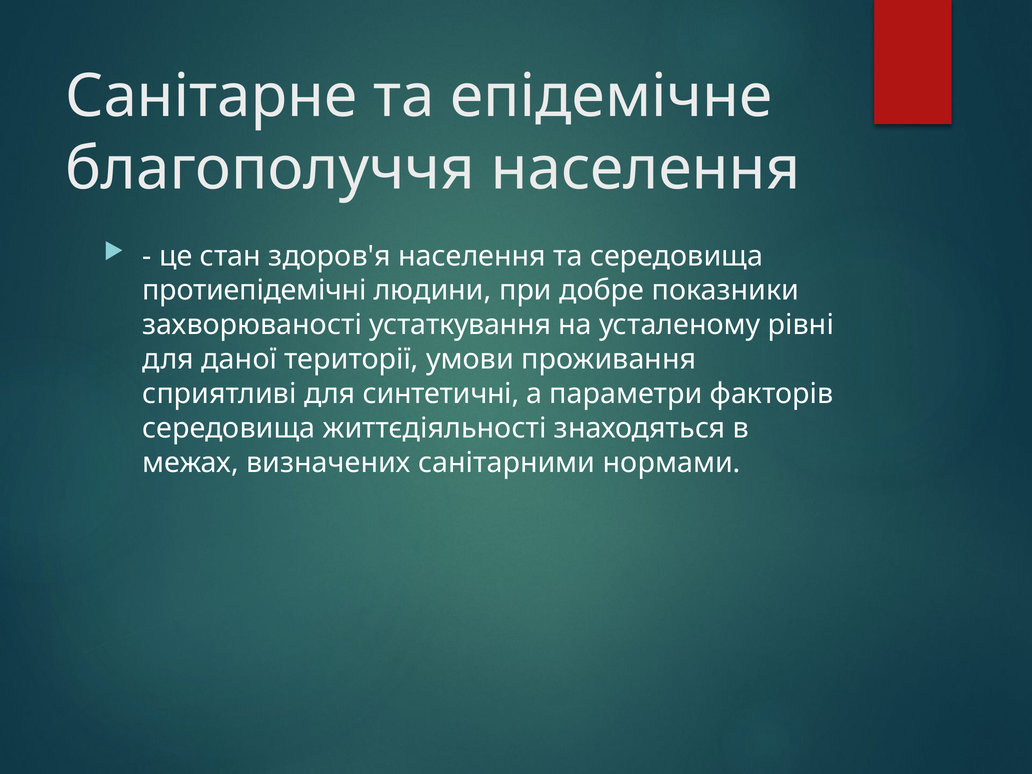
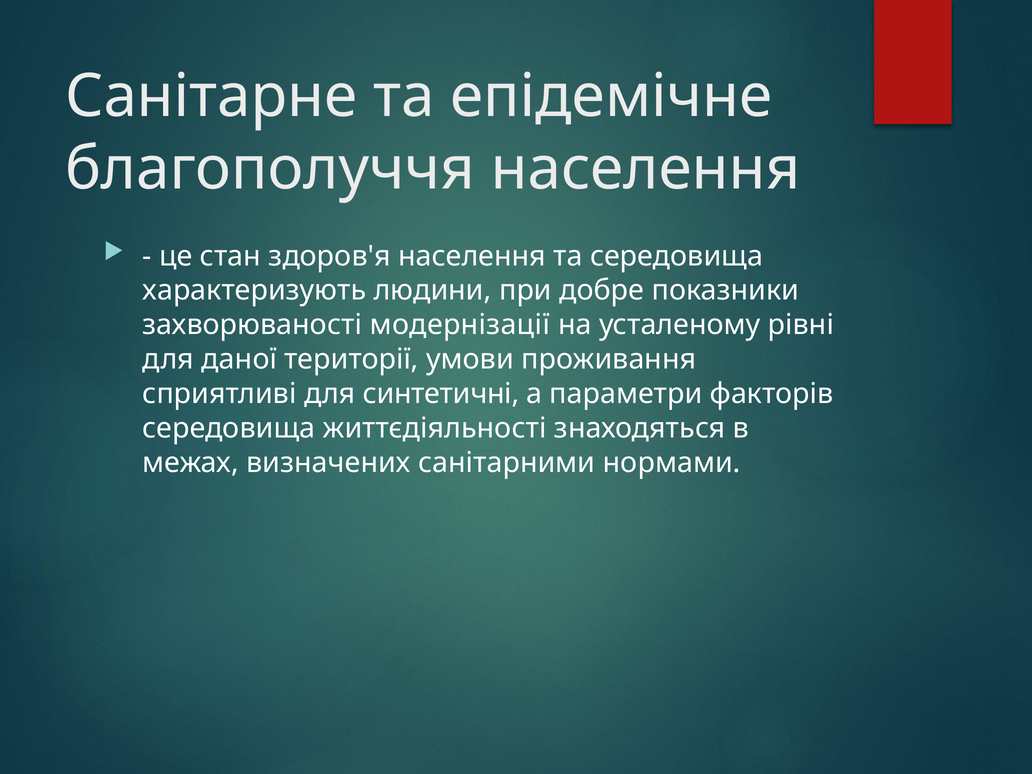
протиепідемічні: протиепідемічні -> характеризують (254, 291)
устаткування: устаткування -> модернізації (460, 325)
